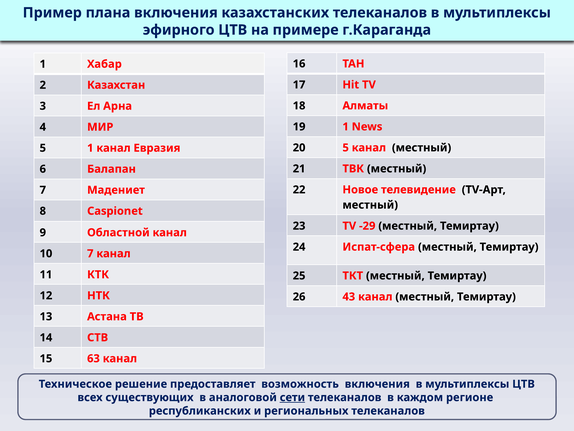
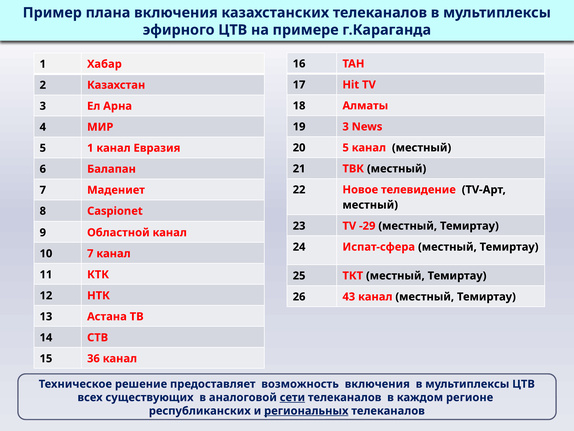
19 1: 1 -> 3 (346, 127)
63: 63 -> 36 (93, 358)
региональных underline: none -> present (306, 410)
